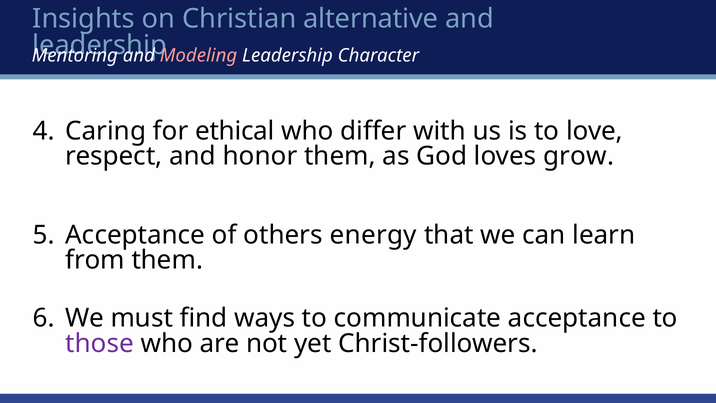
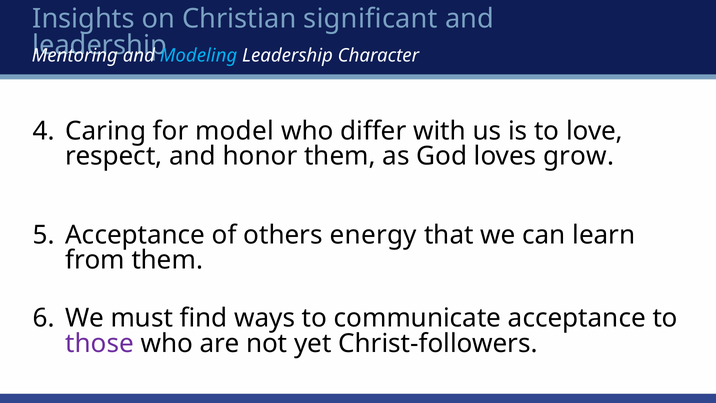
alternative: alternative -> significant (371, 19)
Modeling colour: pink -> light blue (199, 56)
ethical: ethical -> model (235, 131)
